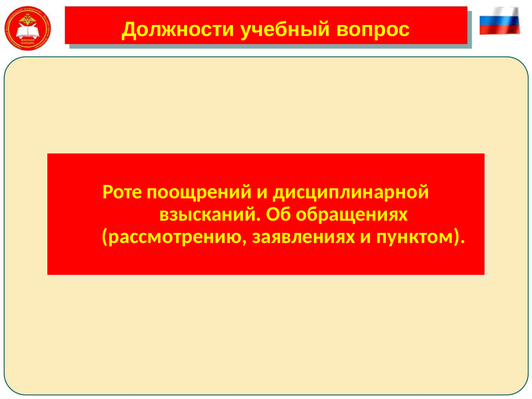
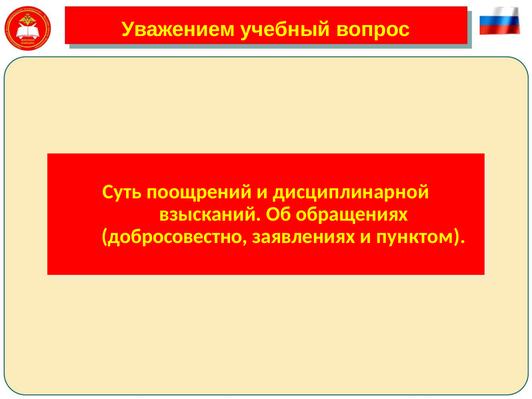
Должности: Должности -> Уважением (178, 29)
Роте: Роте -> Суть (122, 192)
рассмотрению: рассмотрению -> добросовестно (175, 236)
